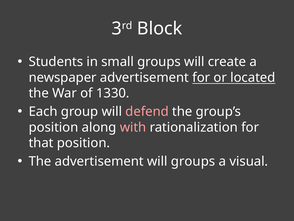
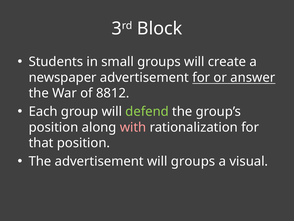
located: located -> answer (253, 77)
1330: 1330 -> 8812 (113, 93)
defend colour: pink -> light green (147, 111)
